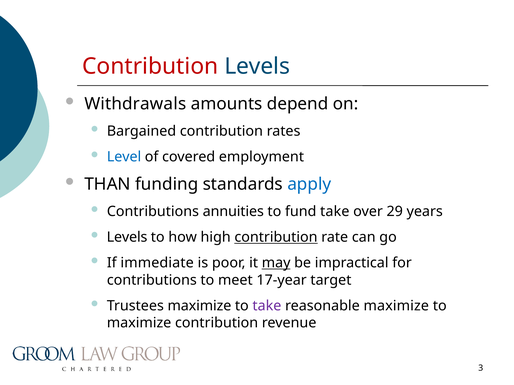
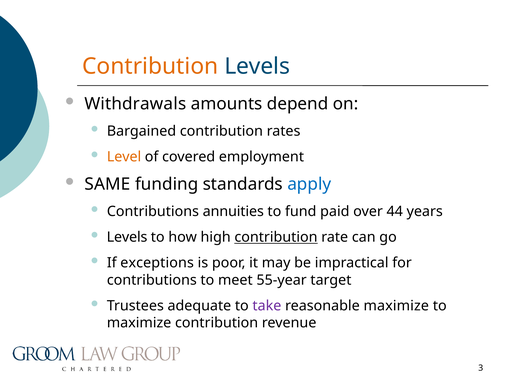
Contribution colour: red -> orange (150, 67)
Level colour: blue -> orange (124, 157)
THAN: THAN -> SAME (107, 185)
fund take: take -> paid (335, 212)
29: 29 -> 44 (395, 212)
immediate: immediate -> exceptions (157, 263)
may underline: present -> none (276, 263)
17-year: 17-year -> 55-year (282, 280)
Trustees maximize: maximize -> adequate (199, 306)
